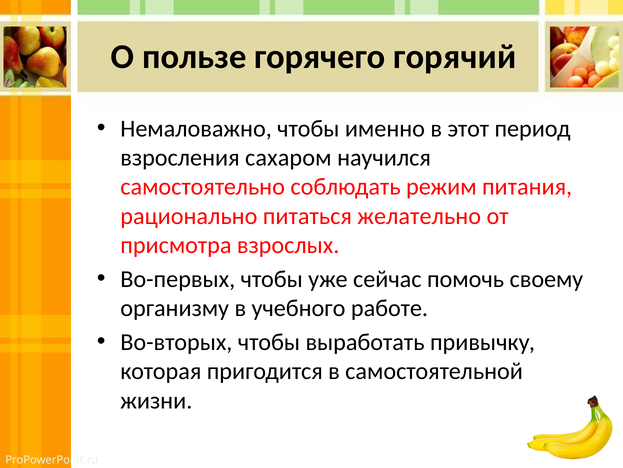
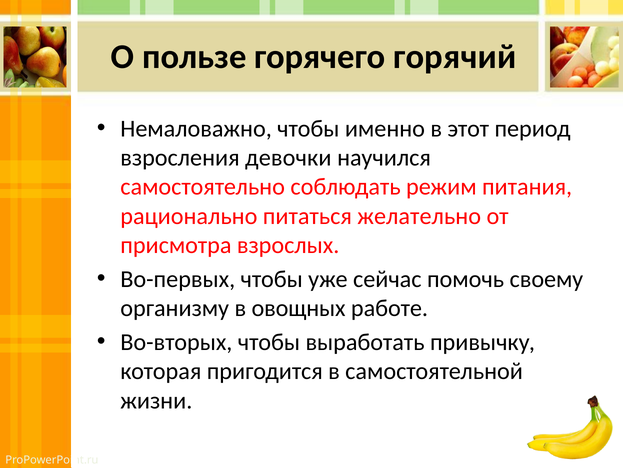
сахаром: сахаром -> девочки (288, 157)
учебного: учебного -> овощных (299, 308)
